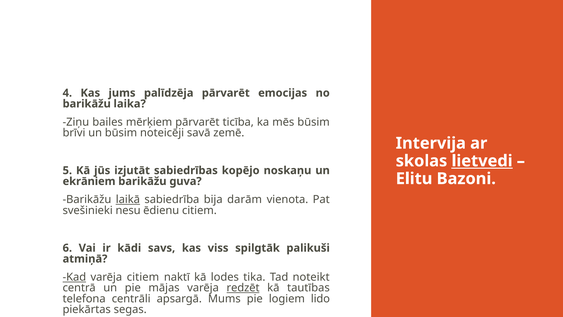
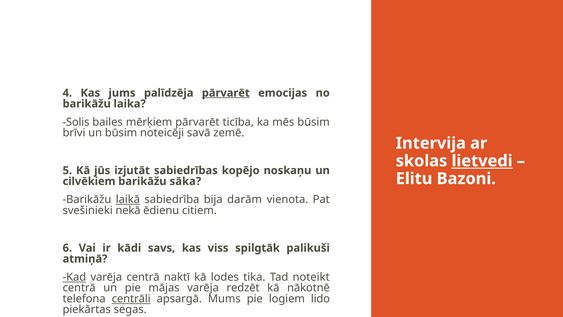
pārvarēt underline: none -> present (226, 93)
Ziņu: Ziņu -> Solis (76, 122)
ekrāniem: ekrāniem -> cilvēkiem (89, 181)
guva: guva -> sāka (185, 181)
nesu: nesu -> nekā (128, 210)
varēja citiem: citiem -> centrā (143, 277)
redzēt underline: present -> none (243, 288)
tautības: tautības -> nākotnē (308, 288)
centrāli underline: none -> present (131, 298)
